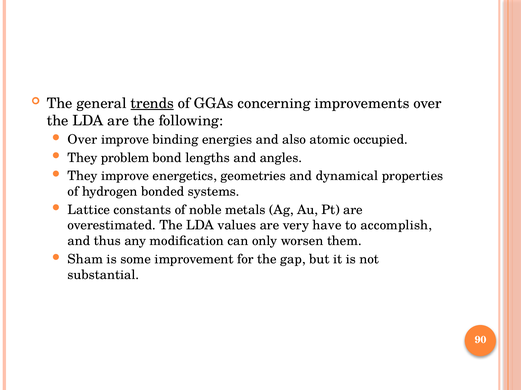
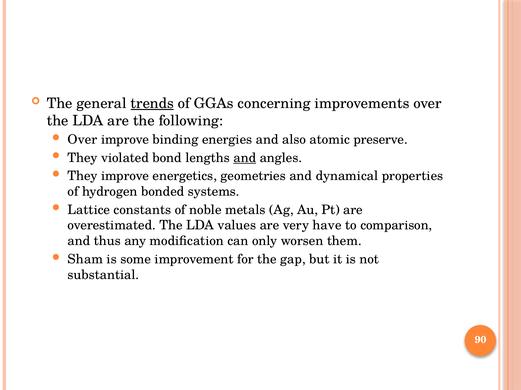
occupied: occupied -> preserve (381, 140)
problem: problem -> violated (125, 158)
and underline: none -> present (245, 158)
accomplish: accomplish -> comparison (396, 226)
